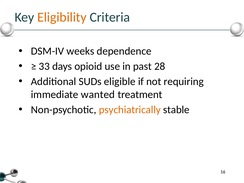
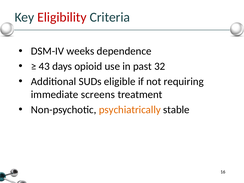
Eligibility colour: orange -> red (62, 17)
33: 33 -> 43 (44, 66)
28: 28 -> 32 (160, 66)
wanted: wanted -> screens (98, 95)
